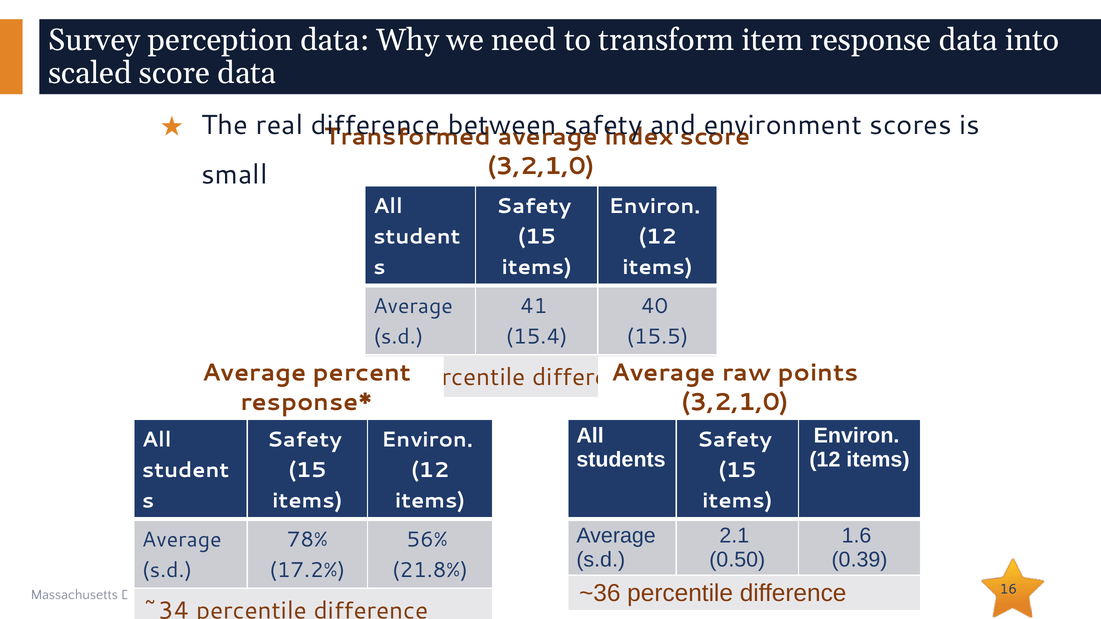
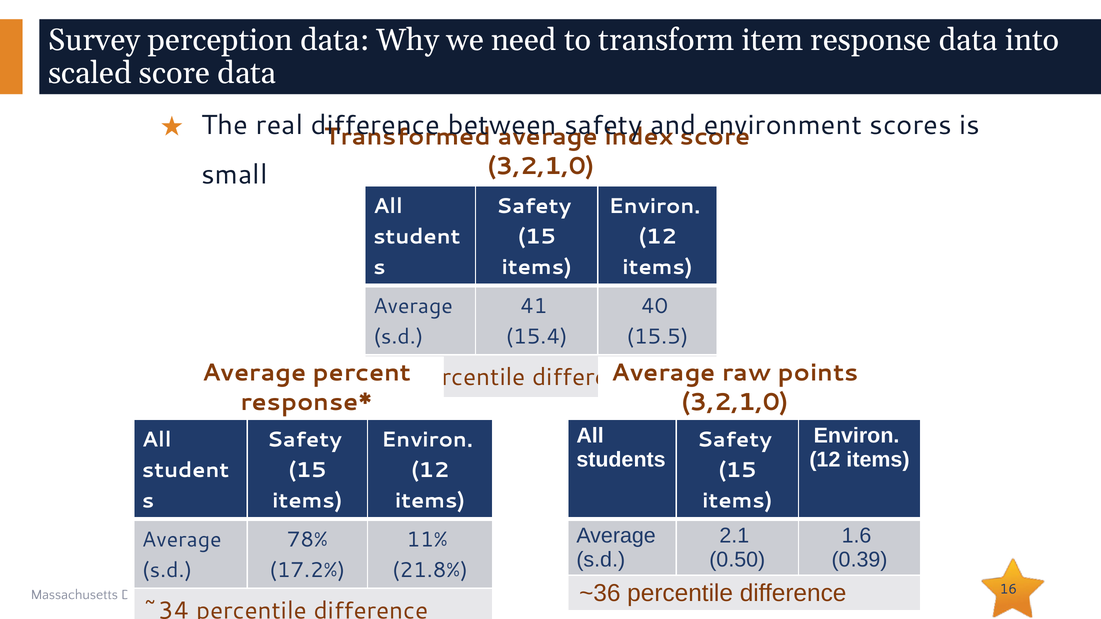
56%: 56% -> 11% (427, 540)
